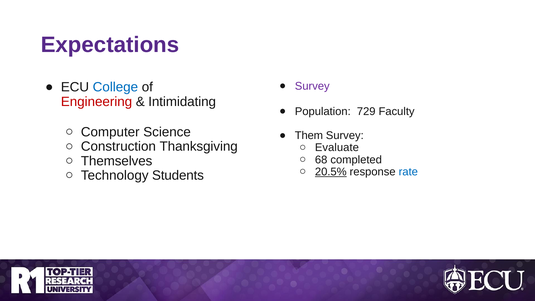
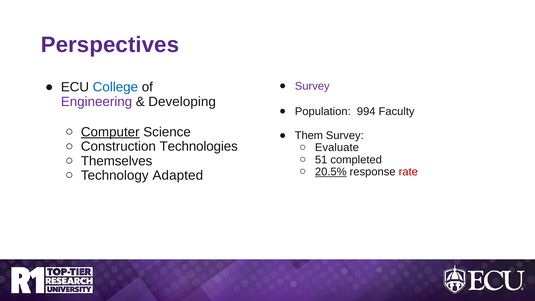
Expectations: Expectations -> Perspectives (110, 45)
Engineering colour: red -> purple (97, 102)
Intimidating: Intimidating -> Developing (182, 102)
729: 729 -> 994 (366, 111)
Computer underline: none -> present (110, 132)
Thanksgiving: Thanksgiving -> Technologies (199, 147)
68: 68 -> 51 (321, 160)
rate colour: blue -> red (408, 172)
Students: Students -> Adapted (178, 175)
